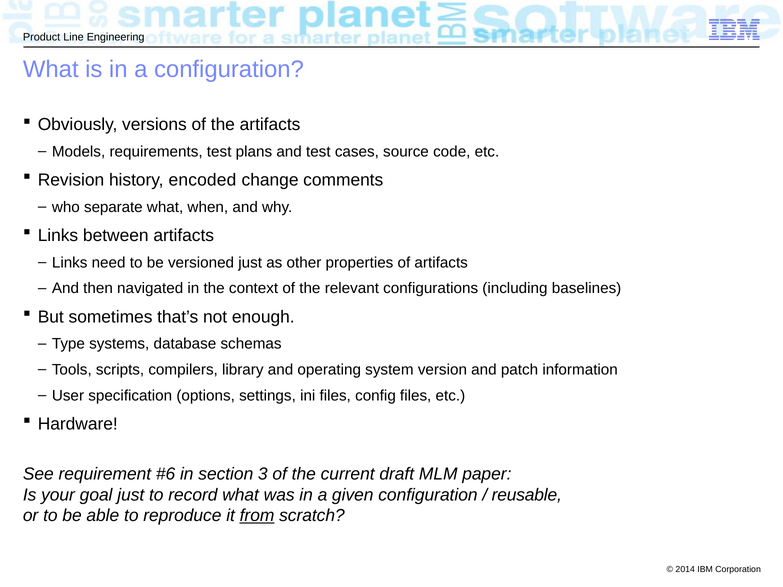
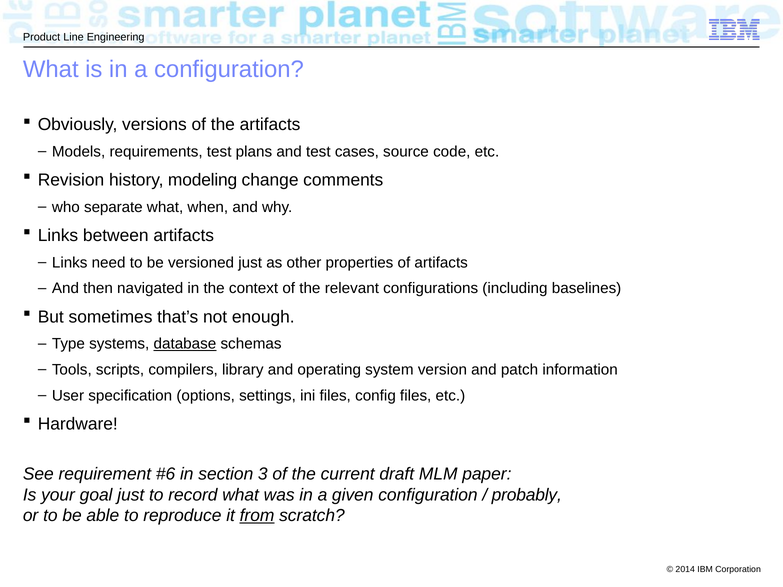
encoded: encoded -> modeling (203, 180)
database underline: none -> present (185, 344)
reusable: reusable -> probably (527, 495)
